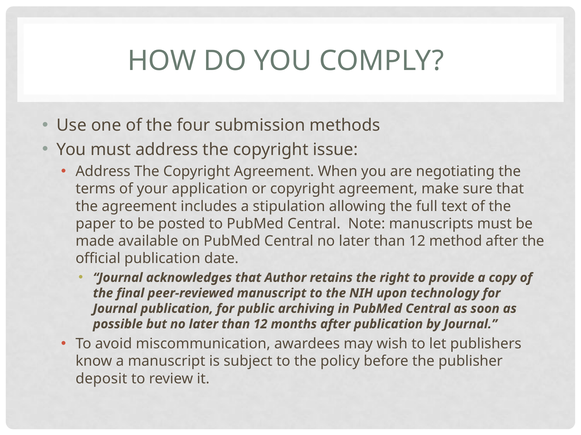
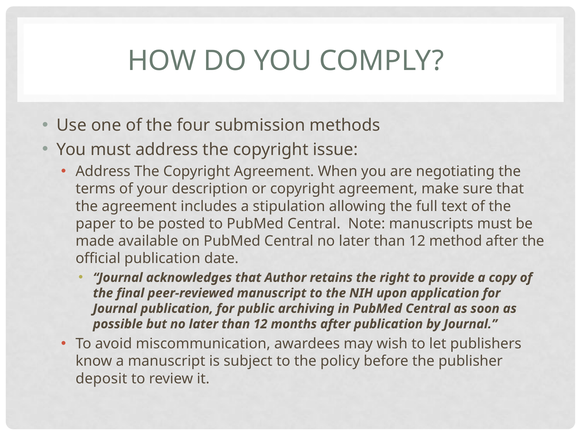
application: application -> description (210, 189)
technology: technology -> application (445, 294)
